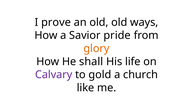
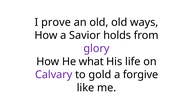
pride: pride -> holds (117, 35)
glory colour: orange -> purple (96, 48)
shall: shall -> what (91, 61)
church: church -> forgive (141, 74)
